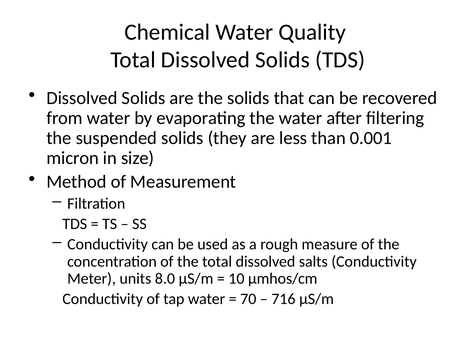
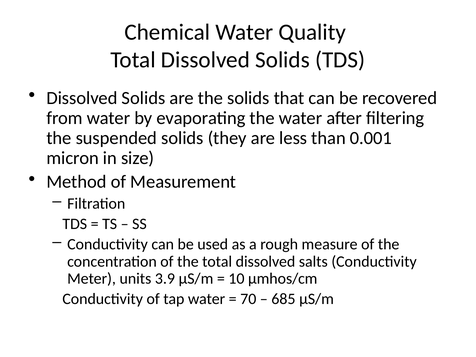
8.0: 8.0 -> 3.9 (165, 279)
716: 716 -> 685 (283, 299)
